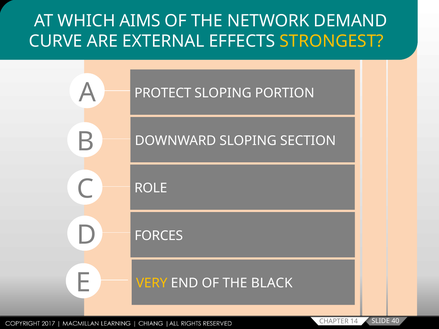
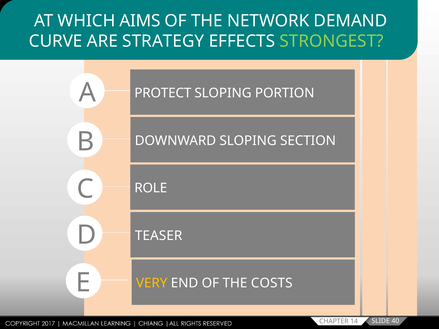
EXTERNAL: EXTERNAL -> STRATEGY (163, 41)
STRONGEST colour: yellow -> light green (332, 41)
FORCES: FORCES -> TEASER (159, 236)
BLACK: BLACK -> COSTS (272, 283)
